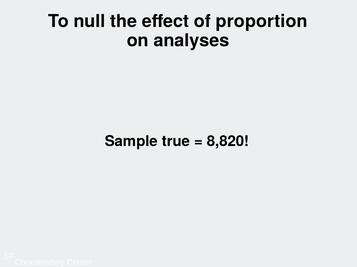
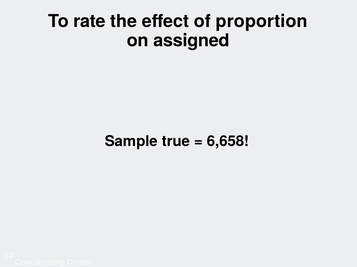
null: null -> rate (90, 21)
analyses: analyses -> assigned (192, 41)
8,820: 8,820 -> 6,658 (228, 142)
